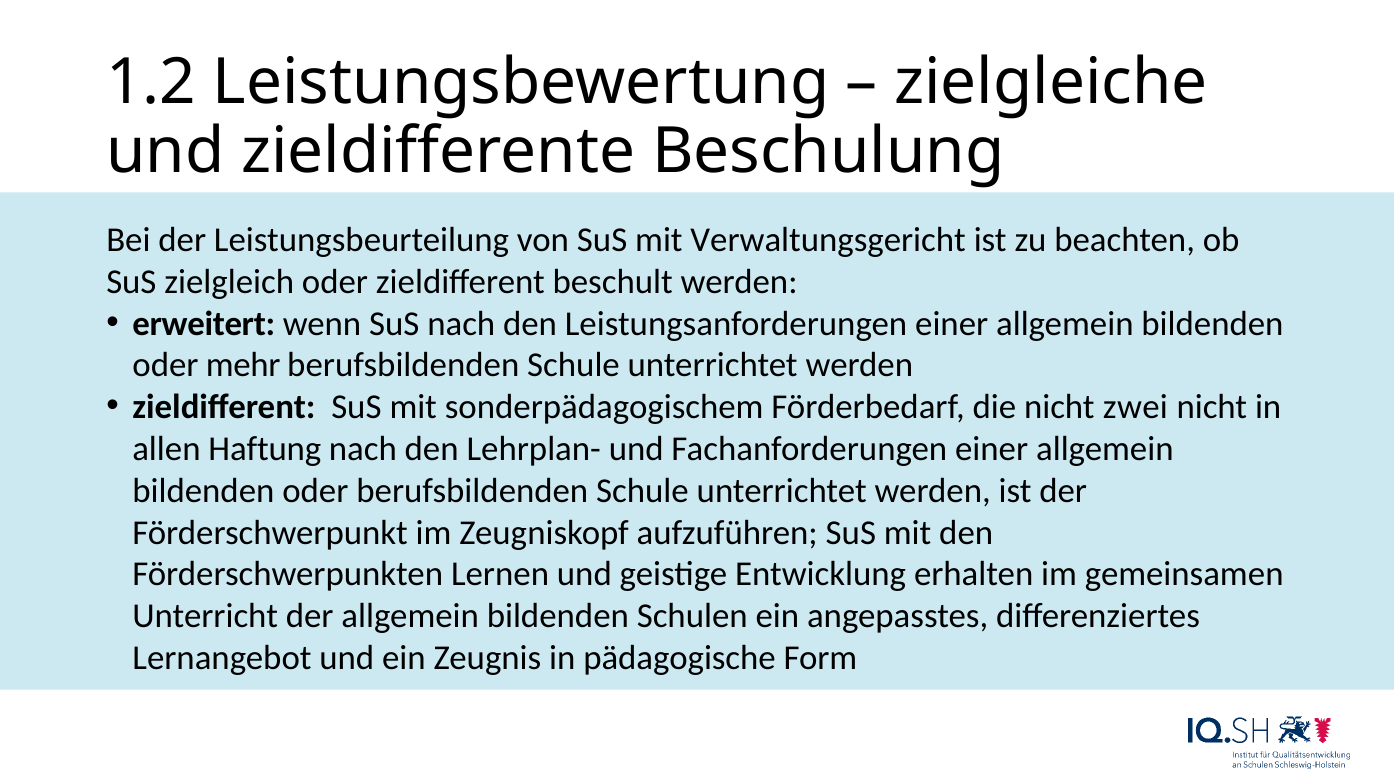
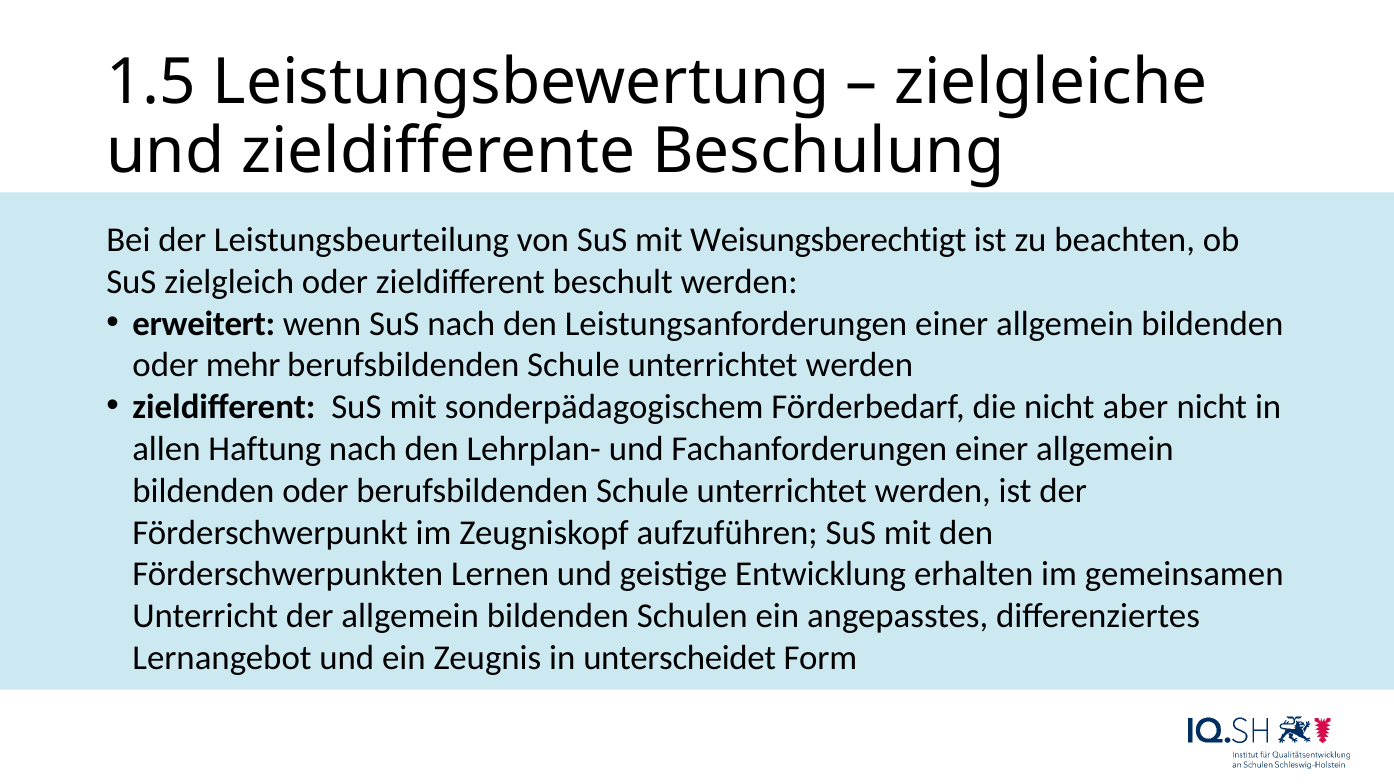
1.2: 1.2 -> 1.5 (151, 83)
Verwaltungsgericht: Verwaltungsgericht -> Weisungsberechtigt (828, 240)
zwei: zwei -> aber (1135, 407)
pädagogische: pädagogische -> unterscheidet (680, 658)
